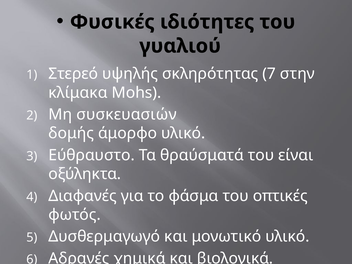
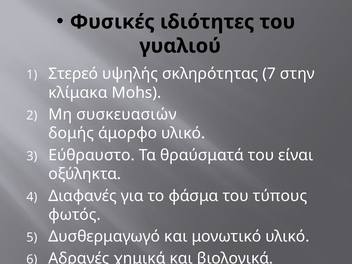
οπτικές: οπτικές -> τύπους (280, 196)
